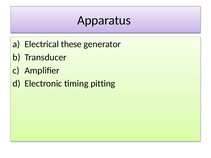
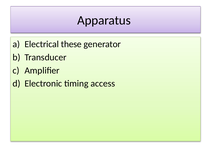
pitting: pitting -> access (103, 84)
